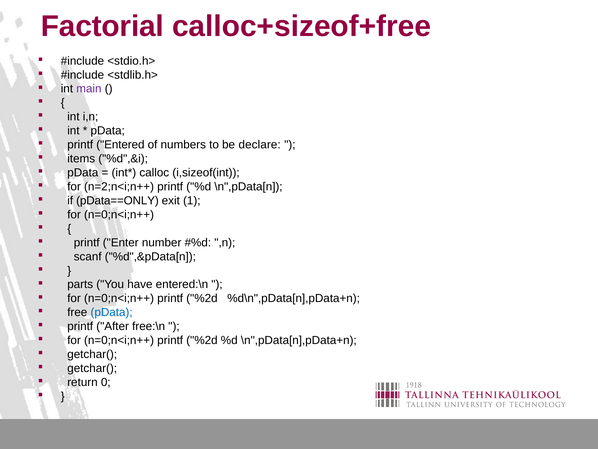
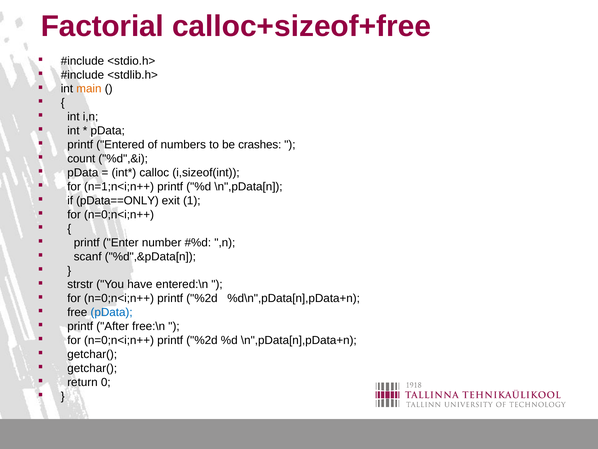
main colour: purple -> orange (89, 89)
declare: declare -> crashes (260, 145)
items: items -> count (81, 159)
n=2;n<i;n++: n=2;n<i;n++ -> n=1;n<i;n++ (119, 186)
parts: parts -> strstr (80, 284)
